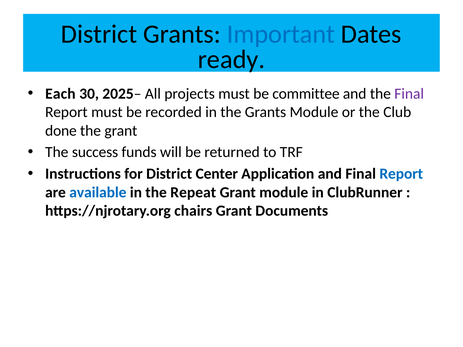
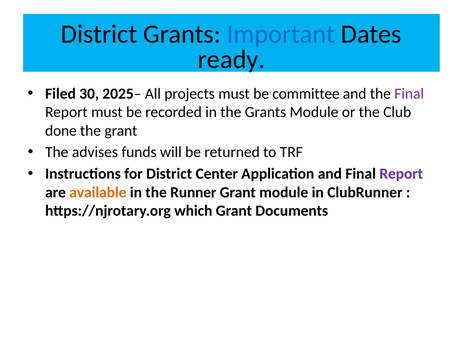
Each: Each -> Filed (60, 94)
success: success -> advises (95, 152)
Report colour: blue -> purple (401, 174)
available colour: blue -> orange (98, 192)
Repeat: Repeat -> Runner (193, 192)
chairs: chairs -> which (193, 211)
